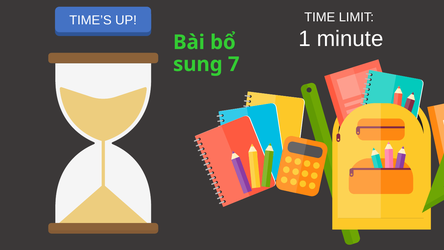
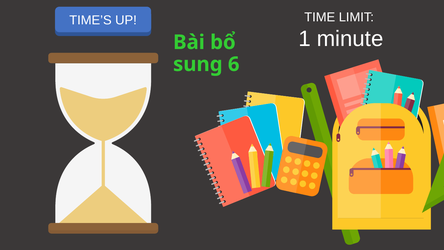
7: 7 -> 6 (234, 64)
